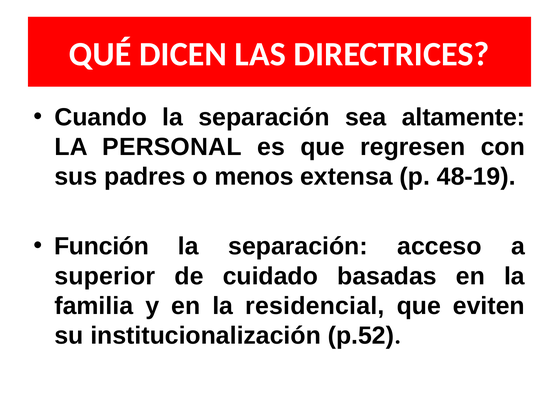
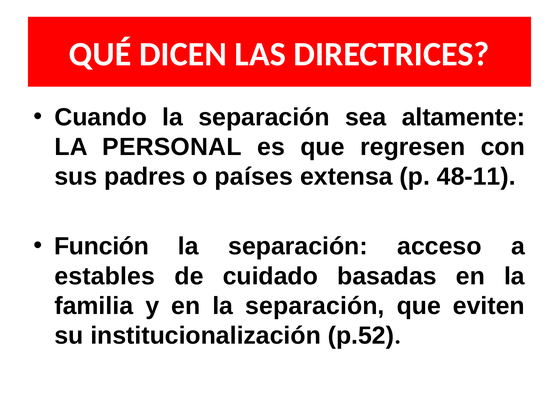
menos: menos -> países (254, 177)
48-19: 48-19 -> 48-11 (476, 177)
superior: superior -> estables (105, 276)
en la residencial: residencial -> separación (315, 306)
